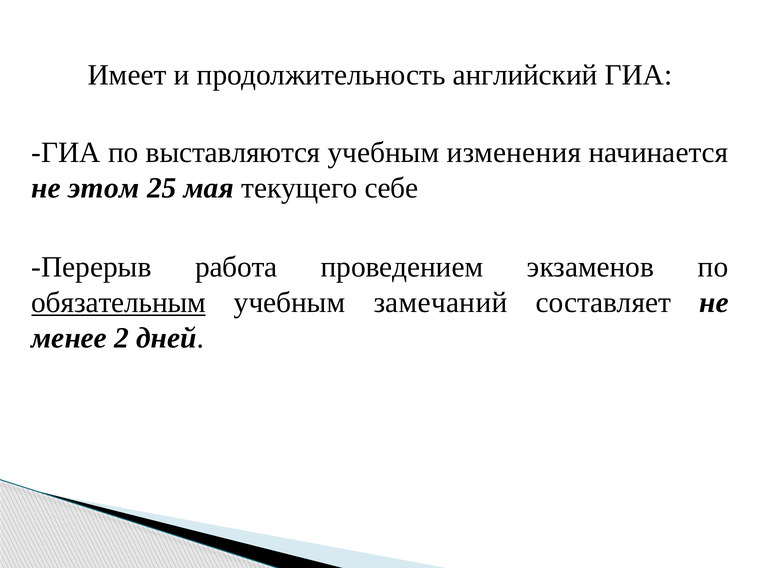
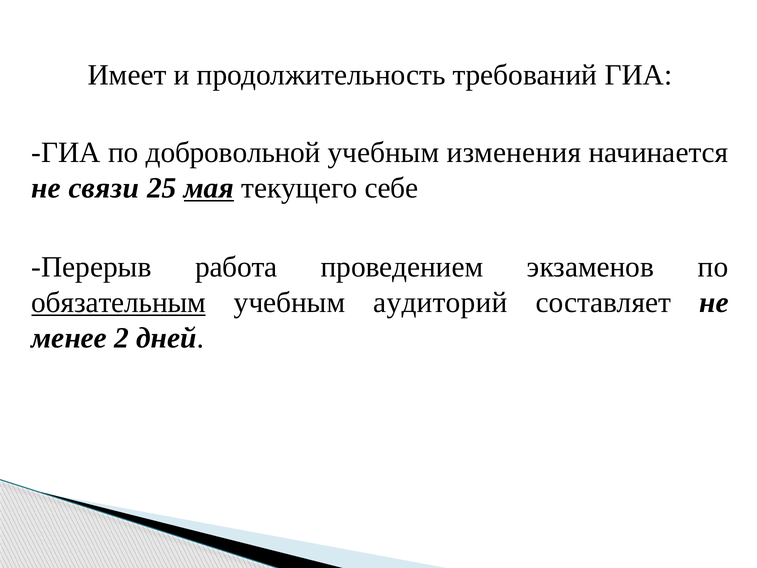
английский: английский -> требований (525, 75)
выставляются: выставляются -> добровольной (233, 153)
этом: этом -> связи (104, 188)
мая underline: none -> present (209, 188)
замечаний: замечаний -> аудиторий (440, 302)
